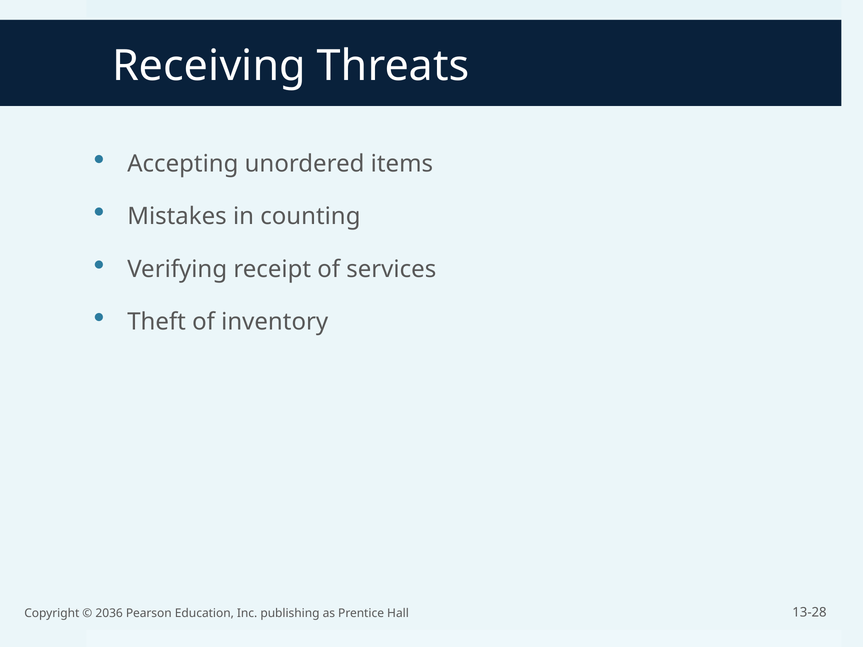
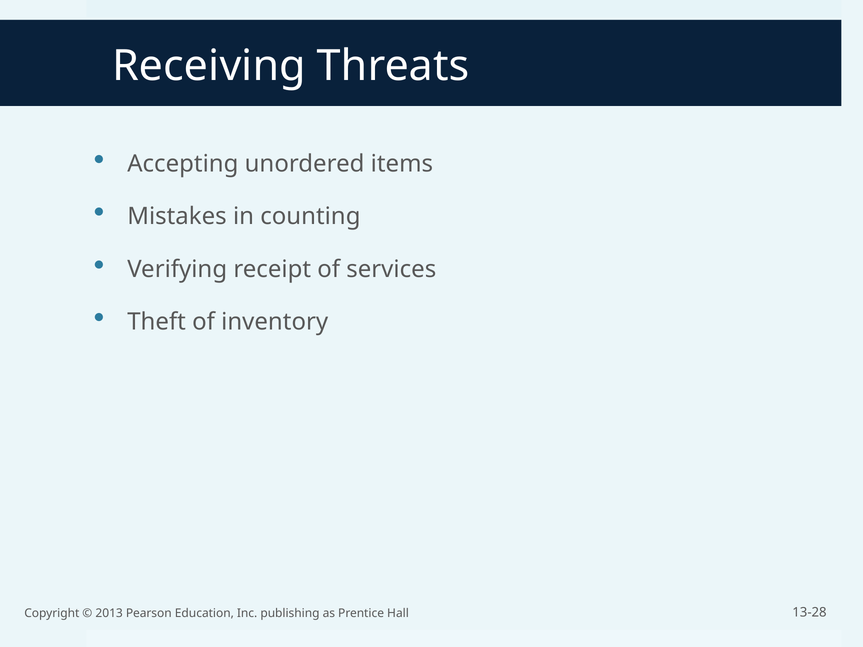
2036: 2036 -> 2013 (109, 614)
